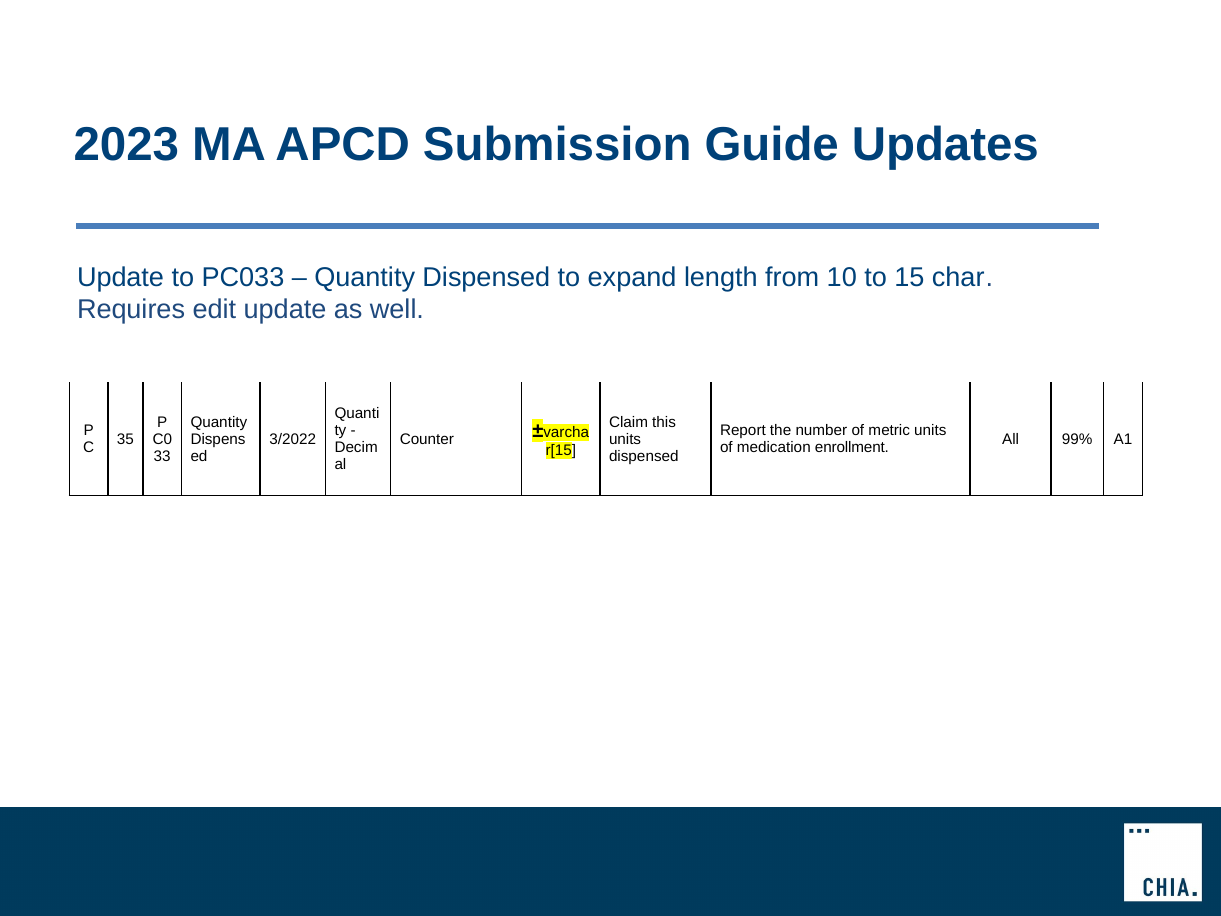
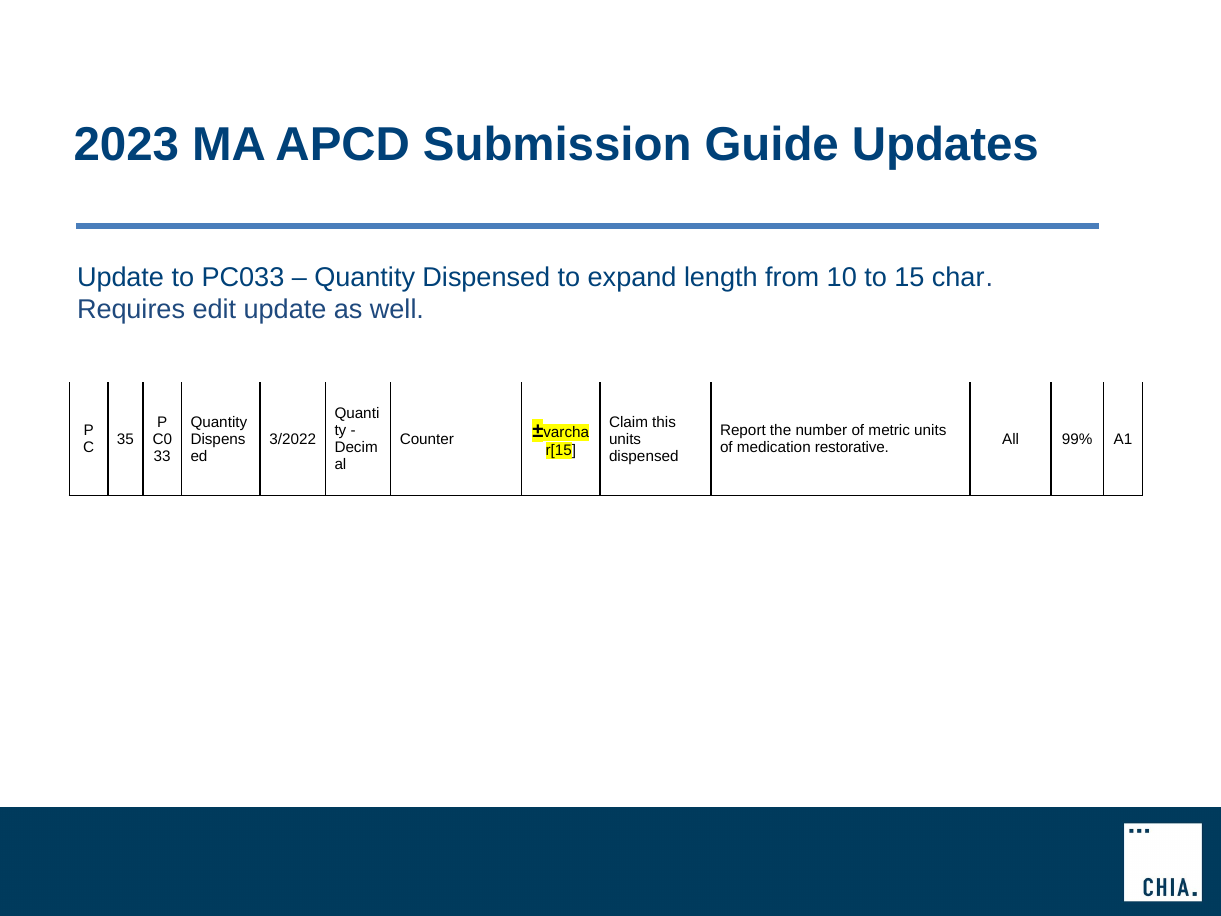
enrollment: enrollment -> restorative (852, 448)
